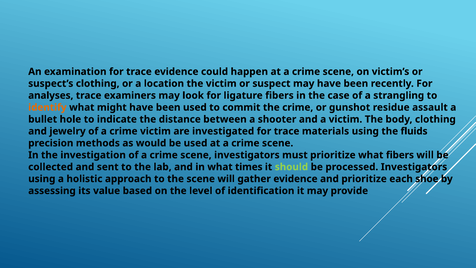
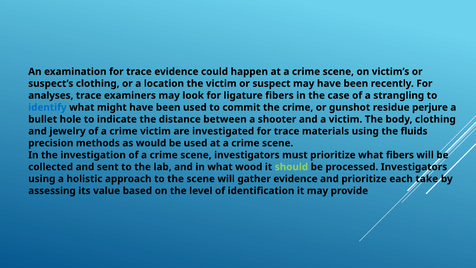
identify colour: orange -> blue (47, 107)
assault: assault -> perjure (430, 107)
times: times -> wood (249, 167)
shoe: shoe -> take (427, 179)
